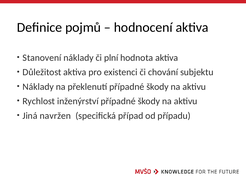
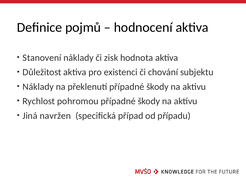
plní: plní -> zisk (111, 58)
inženýrství: inženýrství -> pohromou (78, 101)
